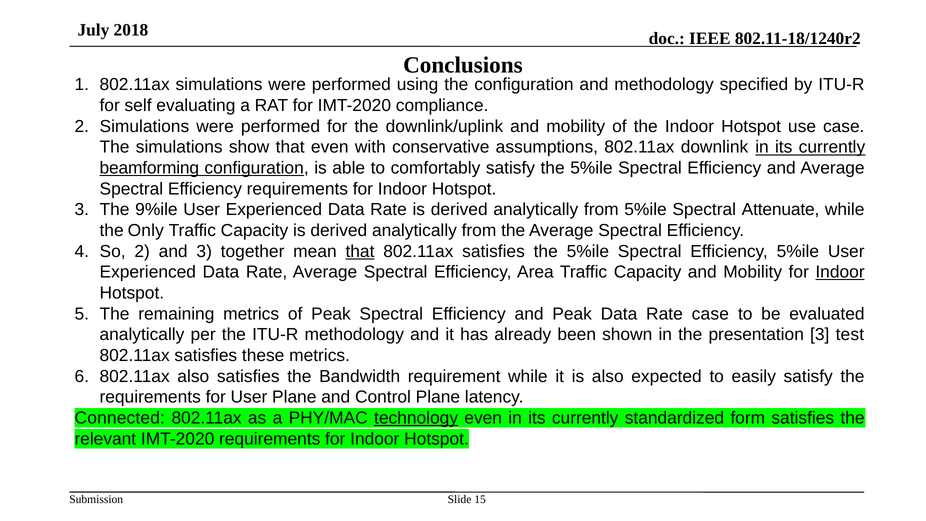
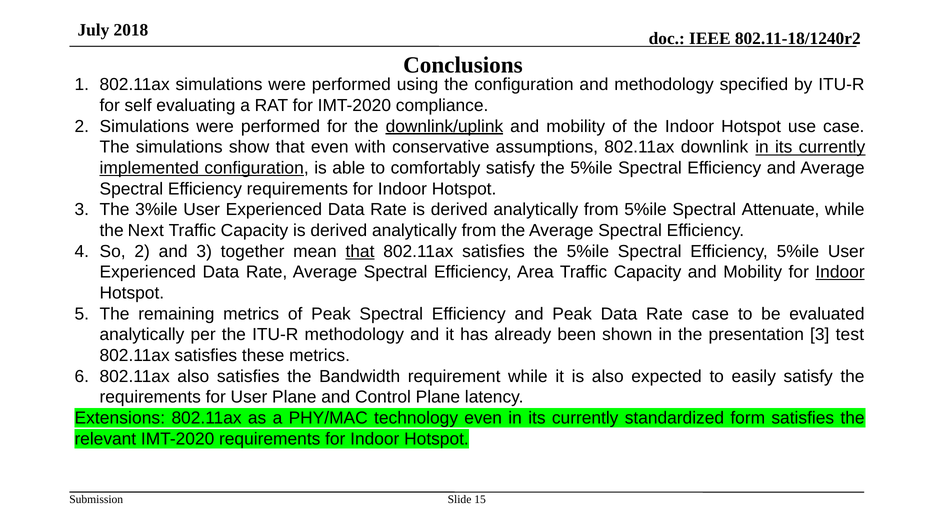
downlink/uplink underline: none -> present (444, 126)
beamforming: beamforming -> implemented (149, 168)
9%ile: 9%ile -> 3%ile (156, 210)
Only: Only -> Next (146, 230)
Connected: Connected -> Extensions (120, 418)
technology underline: present -> none (416, 418)
